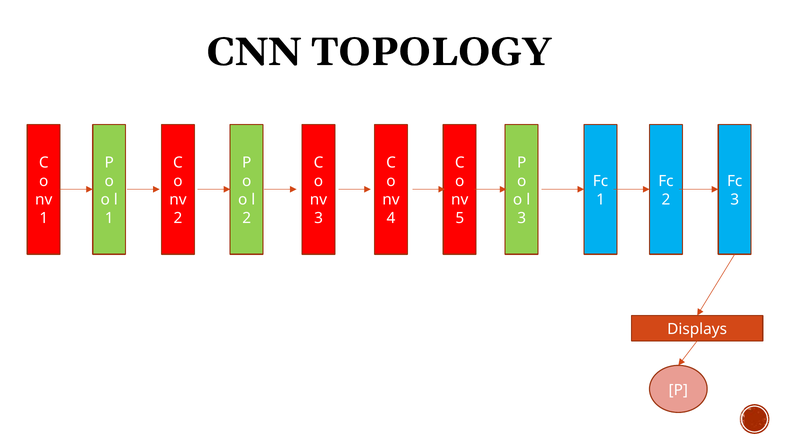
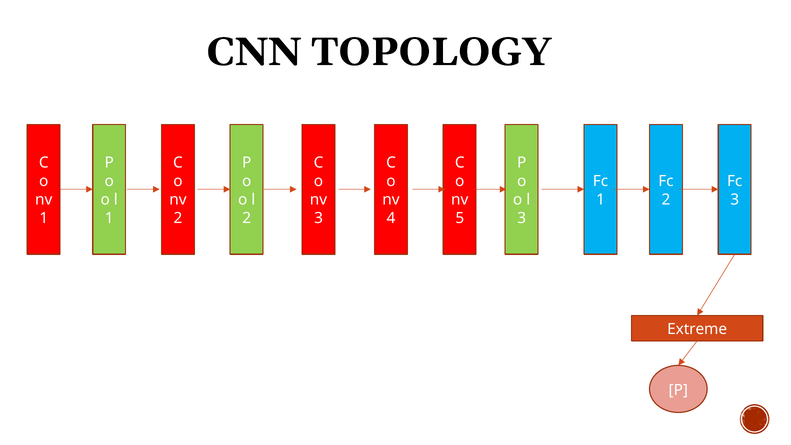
Displays: Displays -> Extreme (697, 329)
